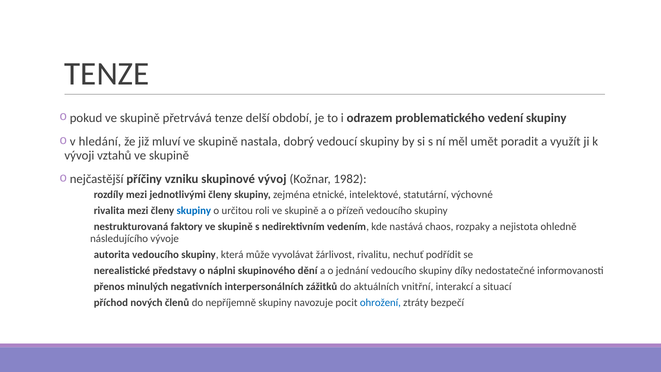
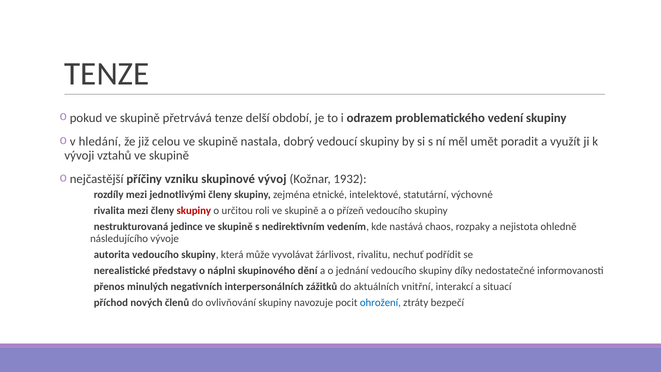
mluví: mluví -> celou (166, 141)
1982: 1982 -> 1932 (350, 179)
skupiny colour: blue -> red (194, 211)
faktory: faktory -> jedince (187, 227)
nepříjemně: nepříjemně -> ovlivňování (231, 303)
